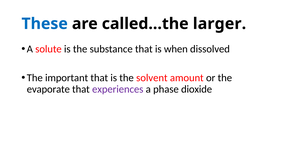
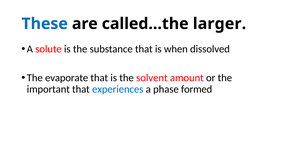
important: important -> evaporate (67, 78)
evaporate: evaporate -> important (48, 89)
experiences colour: purple -> blue (118, 89)
dioxide: dioxide -> formed (197, 89)
